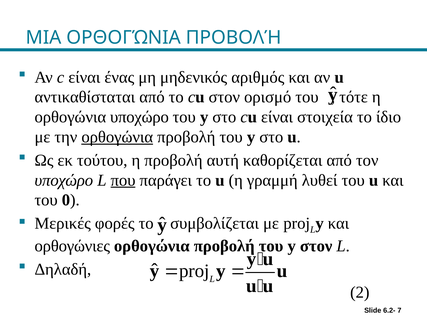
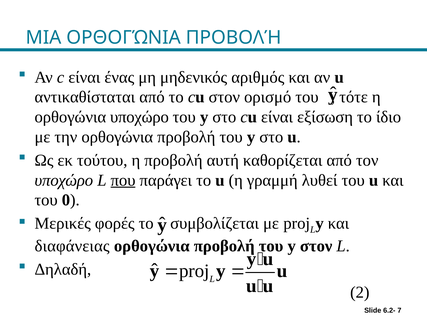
στοιχεία: στοιχεία -> εξίσωση (325, 117)
ορθογώνια underline: present -> none (117, 137)
ορθογώνιες: ορθογώνιες -> διαφάνειας (72, 246)
